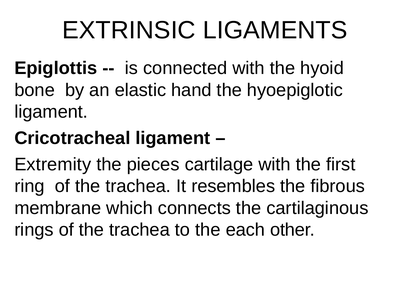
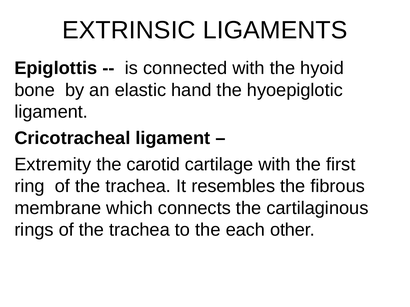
pieces: pieces -> carotid (153, 165)
